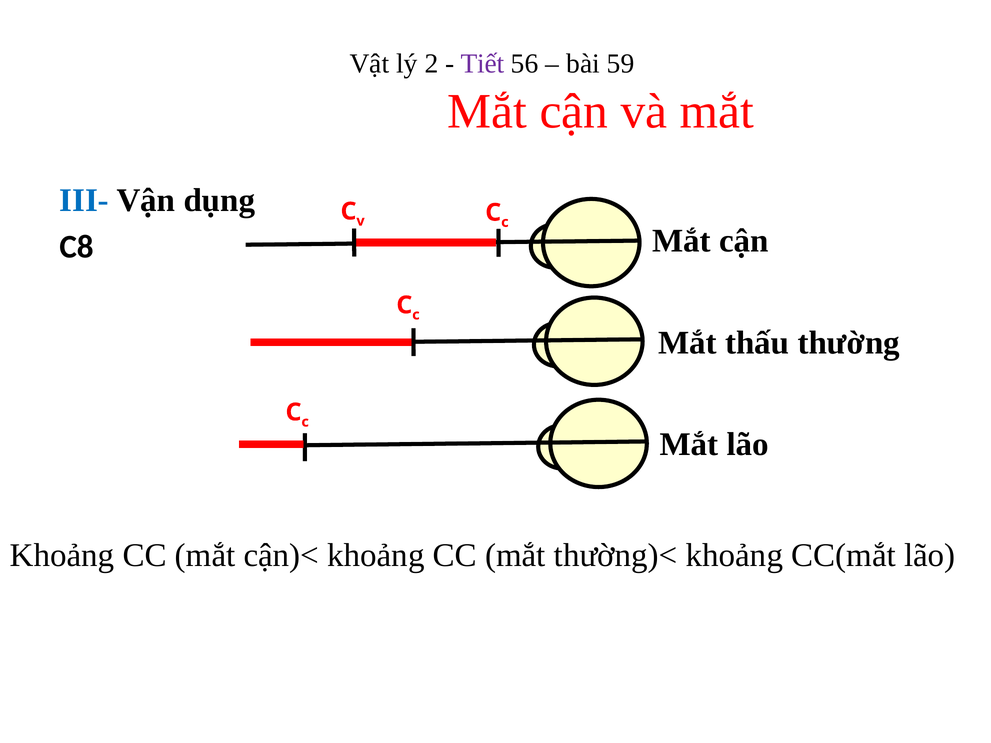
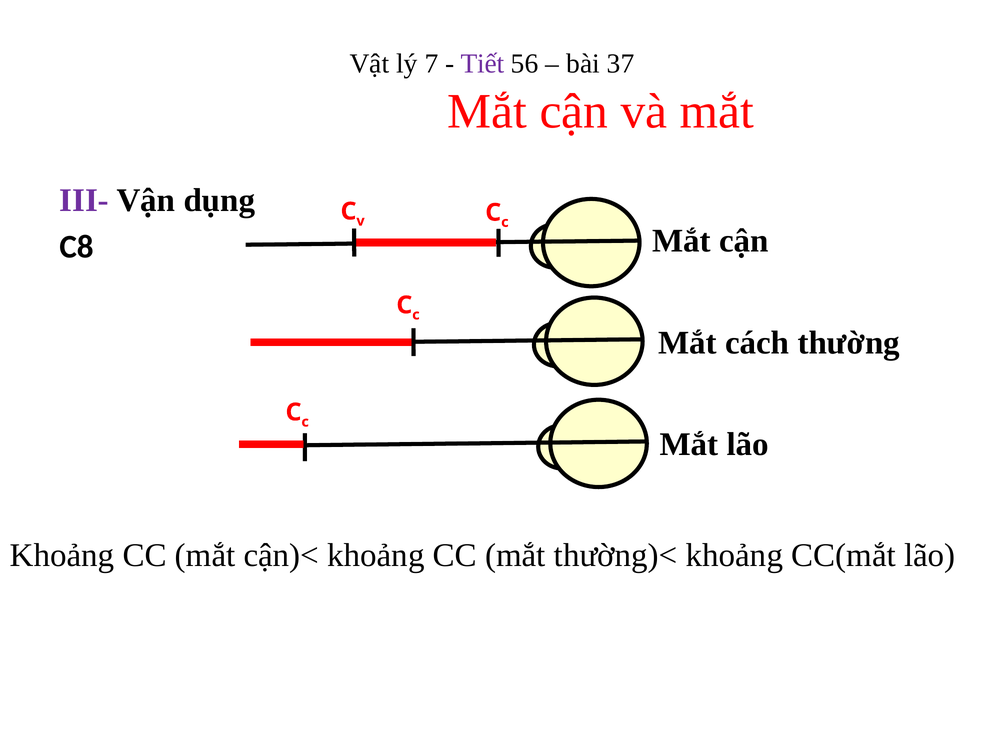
2: 2 -> 7 (431, 64)
59: 59 -> 37 (621, 64)
III- colour: blue -> purple (84, 201)
thấu: thấu -> cách (757, 343)
